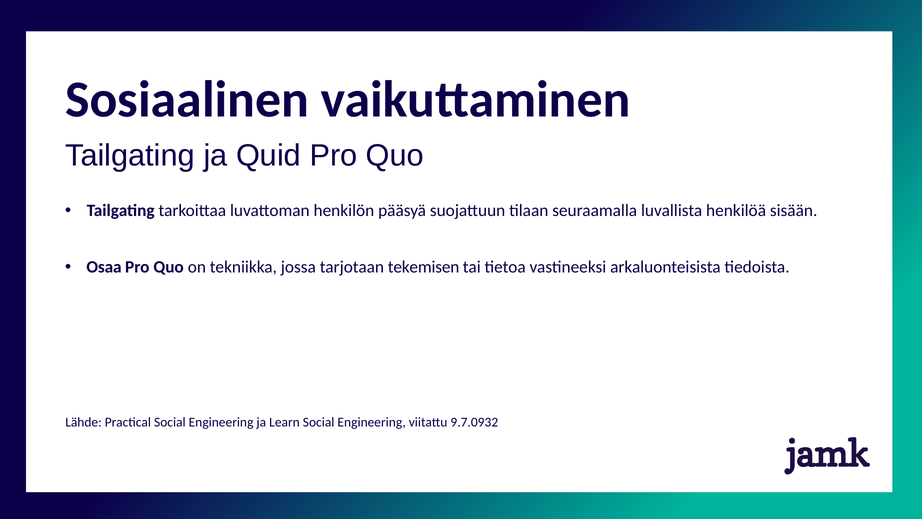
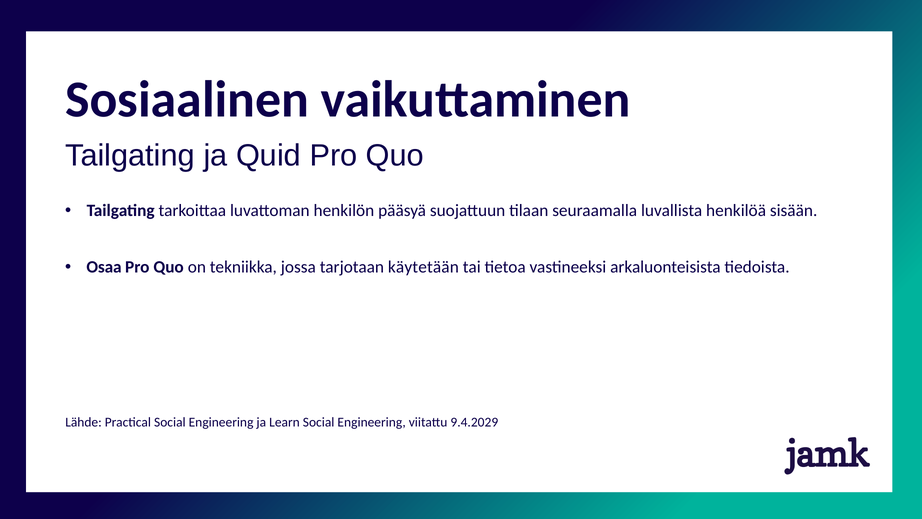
tekemisen: tekemisen -> käytetään (423, 267)
9.7.0932: 9.7.0932 -> 9.4.2029 (474, 422)
